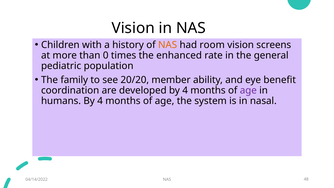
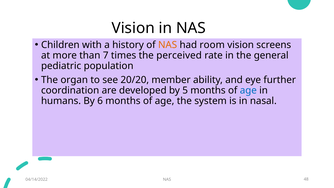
0: 0 -> 7 (106, 55)
enhanced: enhanced -> perceived (179, 55)
family: family -> organ (74, 80)
benefit: benefit -> further (280, 80)
developed by 4: 4 -> 5 (185, 90)
age colour: purple -> blue (248, 90)
humans By 4: 4 -> 6 (100, 101)
